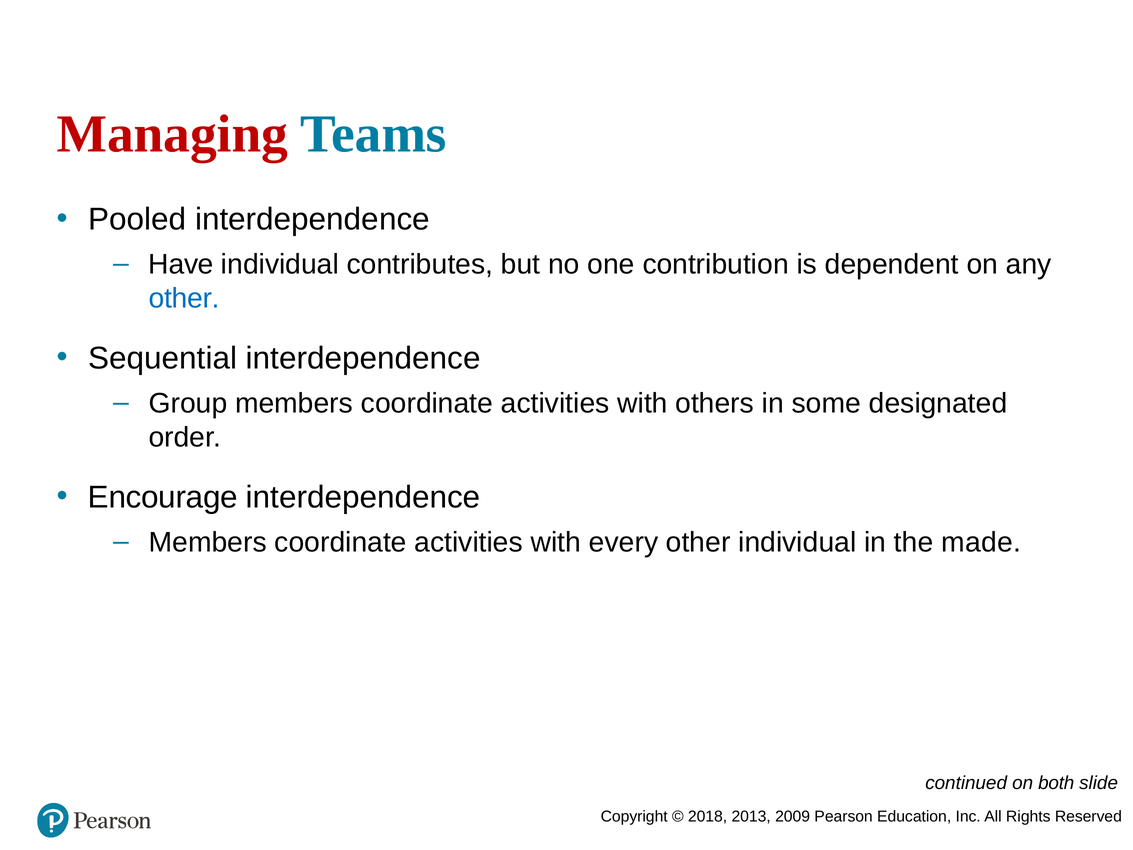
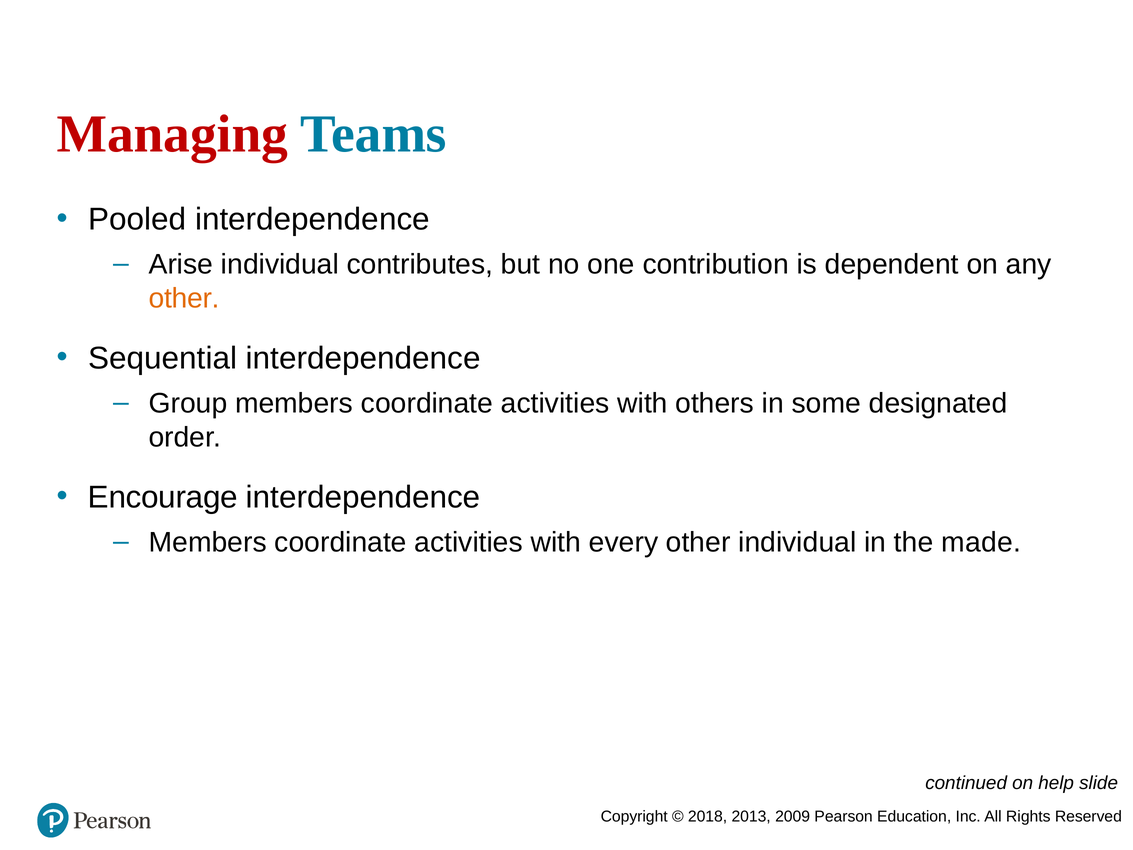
Have: Have -> Arise (181, 264)
other colour: blue -> orange (184, 298)
both: both -> help (1056, 783)
